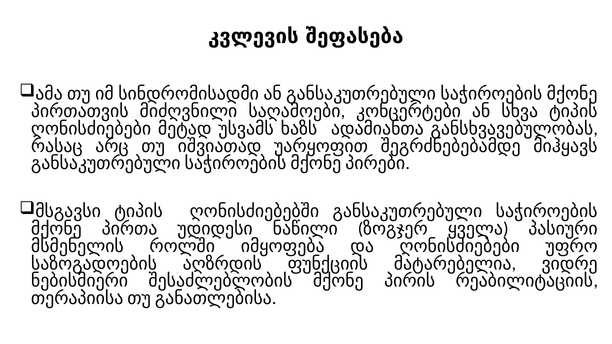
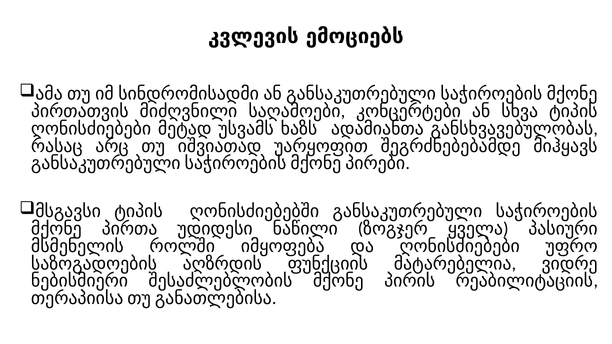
შეფასება: შეფასება -> ემოციებს (355, 37)
